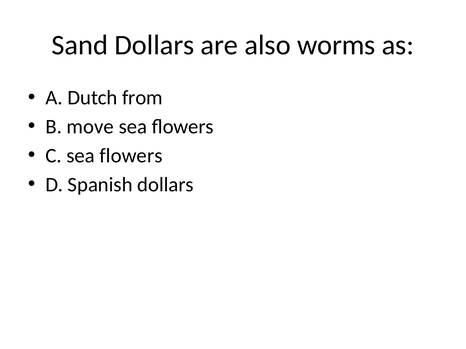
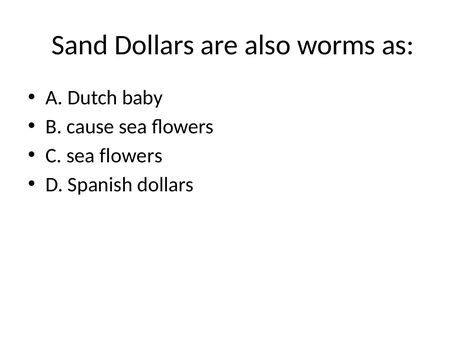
from: from -> baby (142, 98)
move: move -> cause (90, 127)
